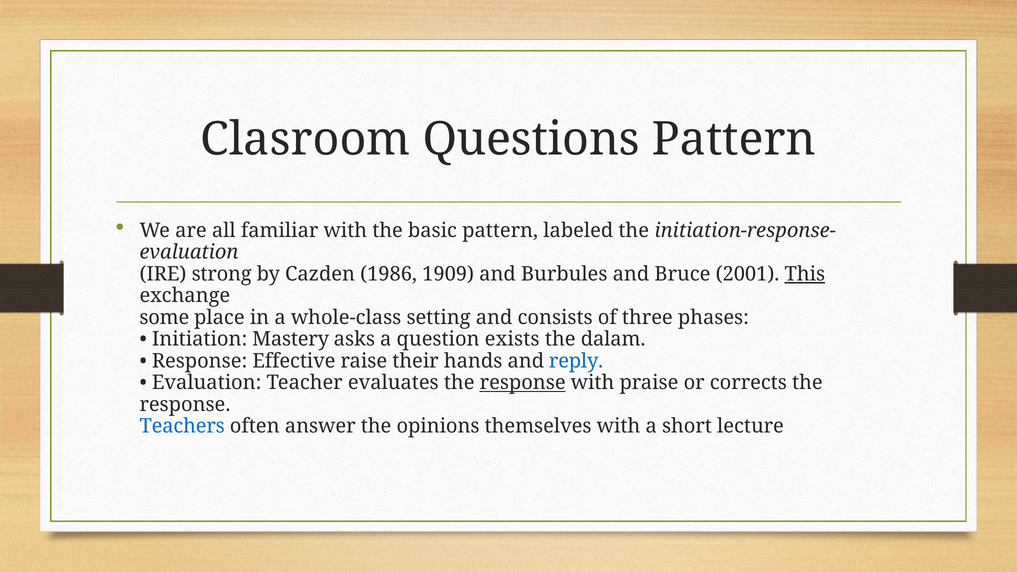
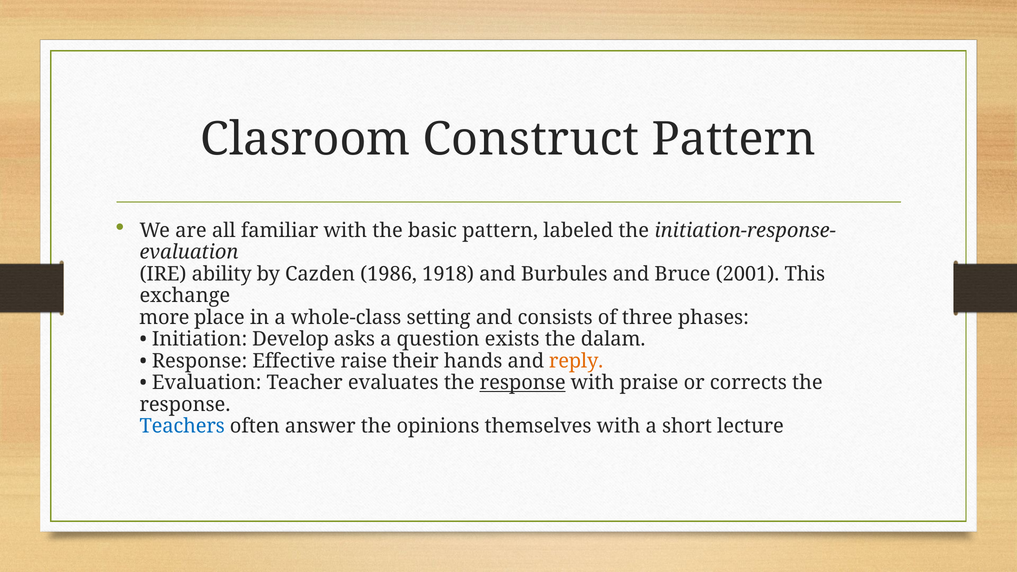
Questions: Questions -> Construct (531, 140)
strong: strong -> ability (222, 274)
1909: 1909 -> 1918 (448, 274)
This underline: present -> none (805, 274)
some: some -> more (164, 318)
Mastery: Mastery -> Develop (291, 339)
reply colour: blue -> orange (576, 361)
